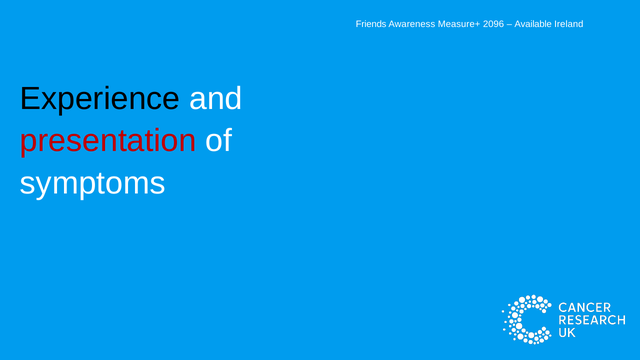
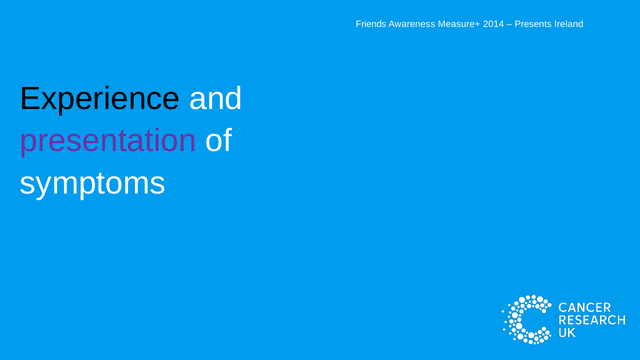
2096: 2096 -> 2014 (493, 24)
Available: Available -> Presents (533, 24)
presentation colour: red -> purple (108, 141)
